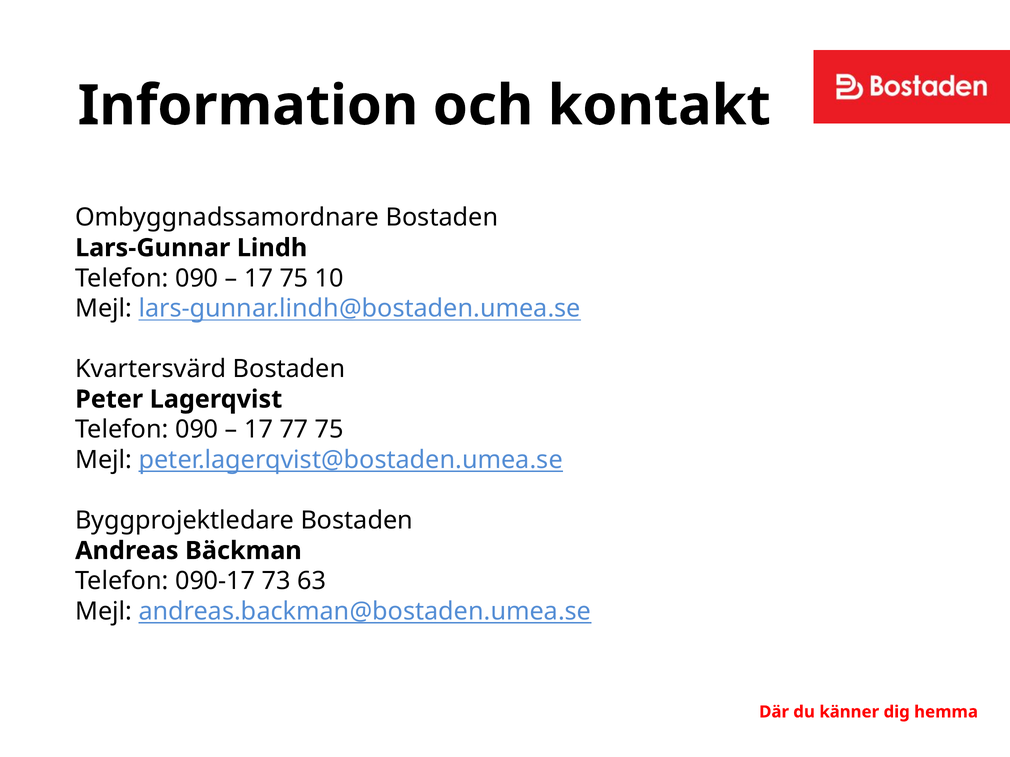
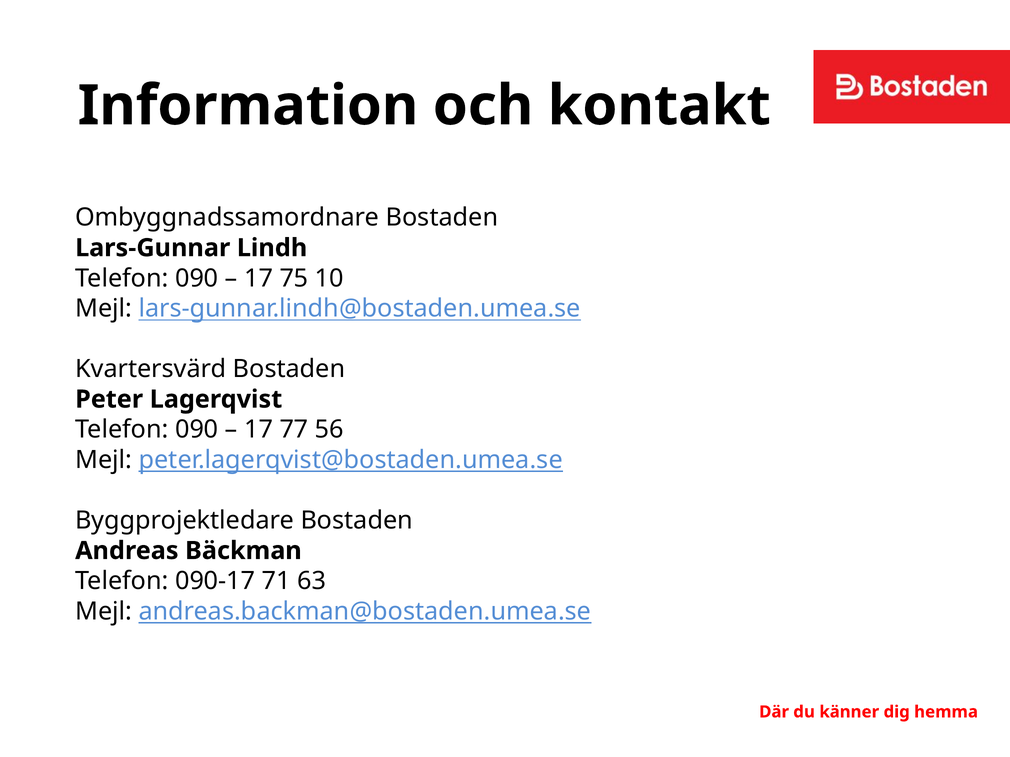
77 75: 75 -> 56 (329, 430)
73: 73 -> 71 (276, 581)
